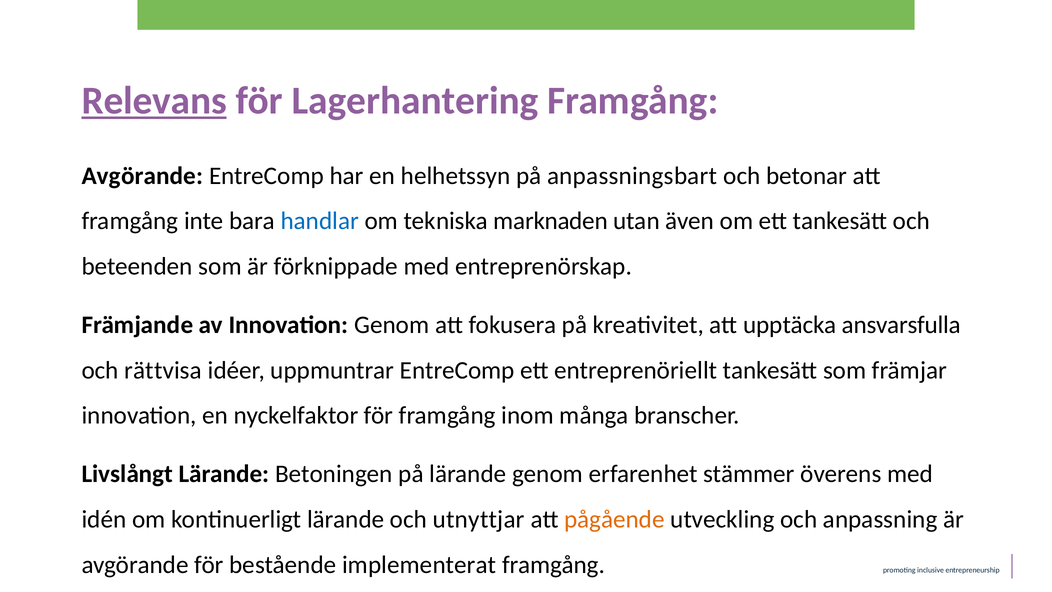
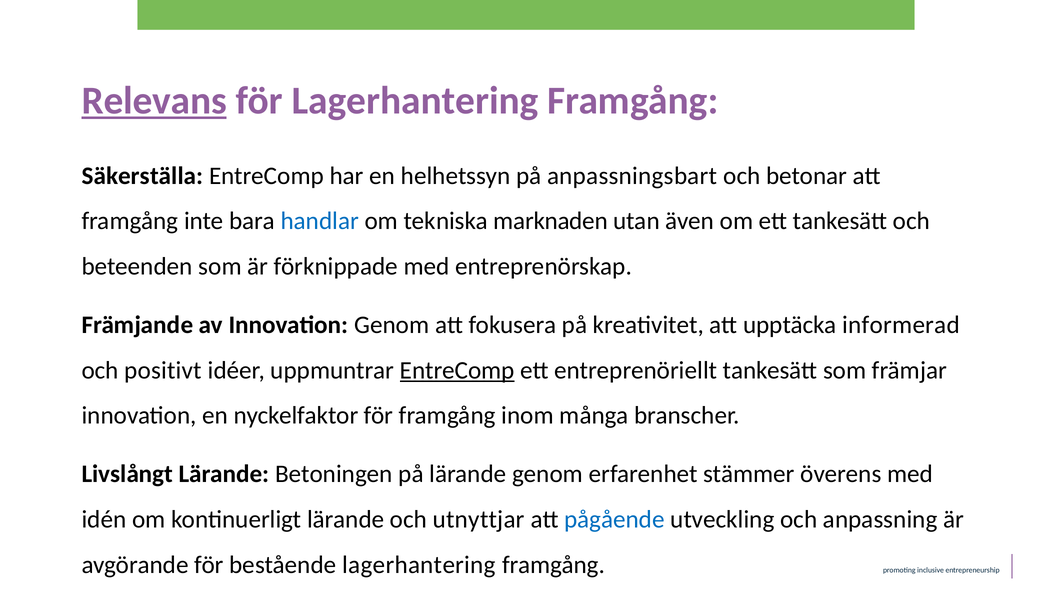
Avgörande: Avgörande -> Säkerställa (142, 176)
ansvarsfulla: ansvarsfulla -> informerad (901, 325)
rättvisa: rättvisa -> positivt (163, 370)
EntreComp underline: none -> present (457, 370)
pågående colour: orange -> blue (614, 519)
bestående implementerat: implementerat -> lagerhantering (419, 565)
